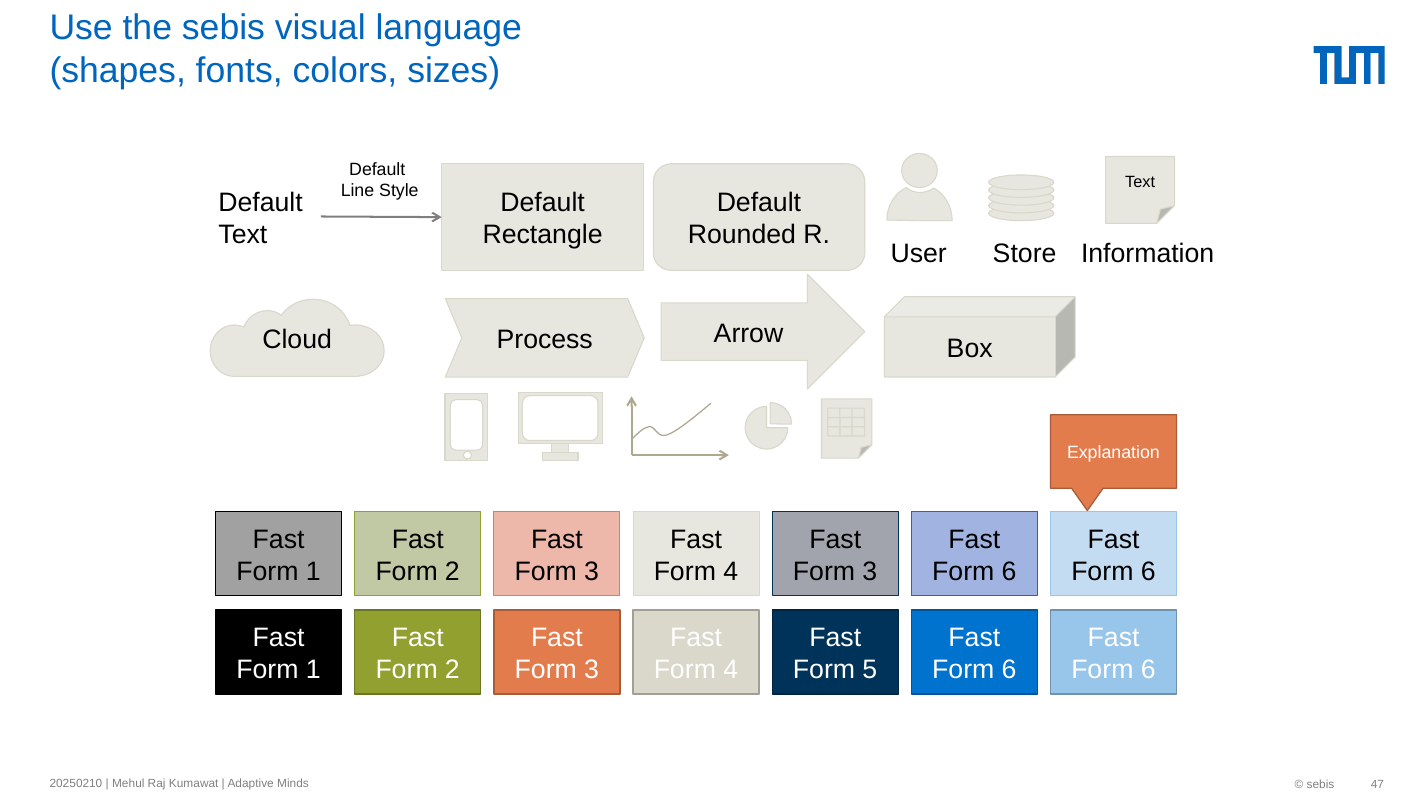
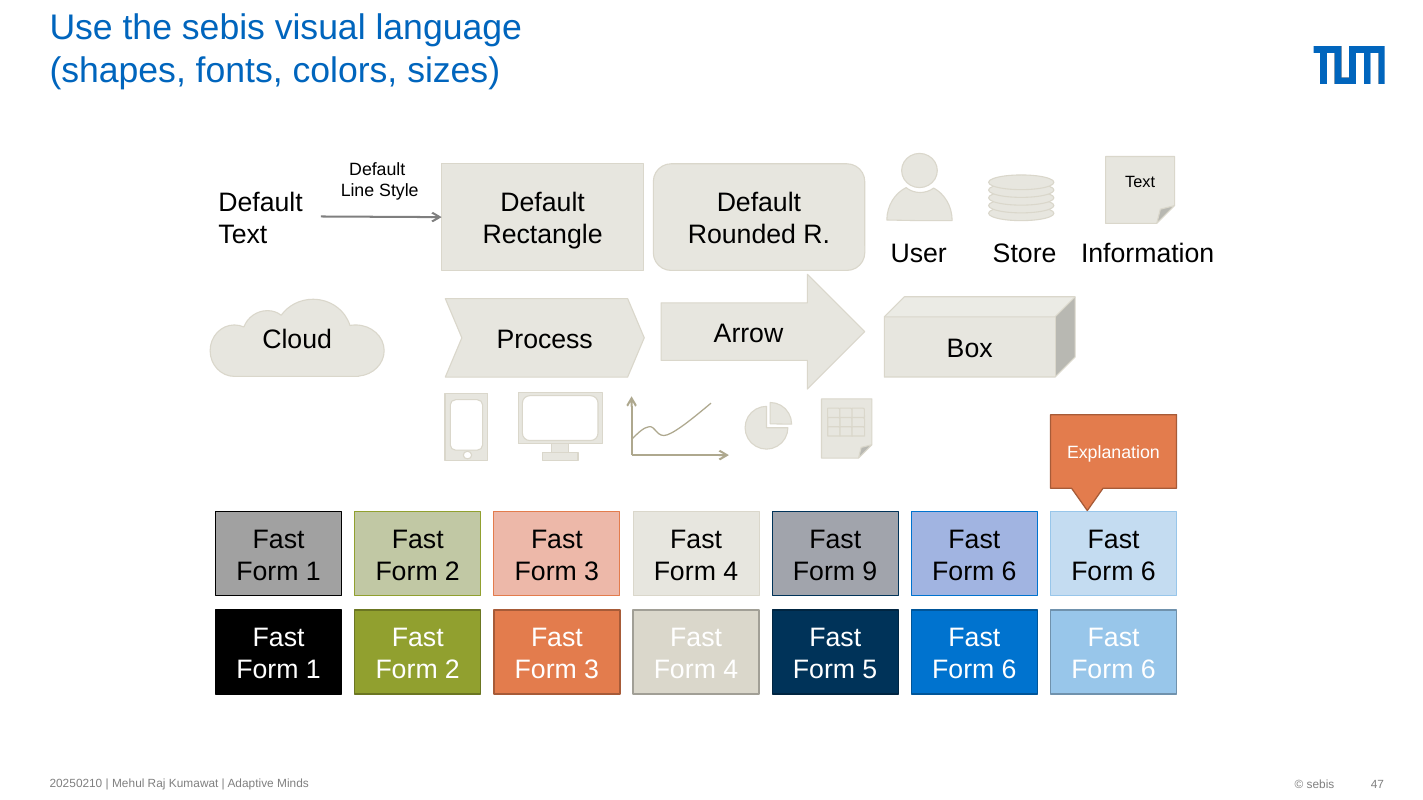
3: 3 -> 9 (870, 572)
